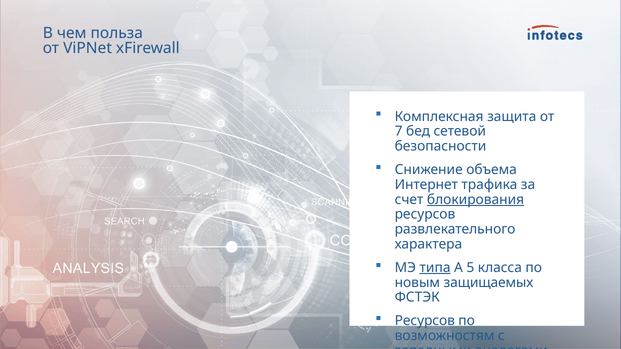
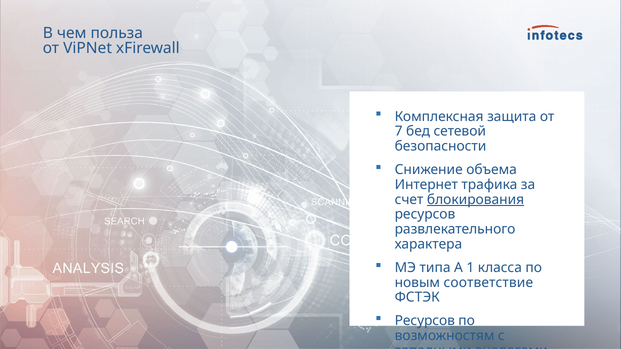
типа underline: present -> none (435, 268)
5: 5 -> 1 (470, 268)
защищаемых: защищаемых -> соответствие (488, 283)
